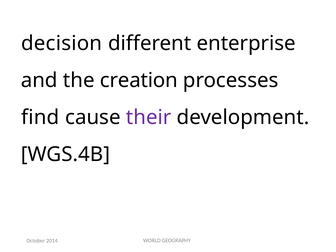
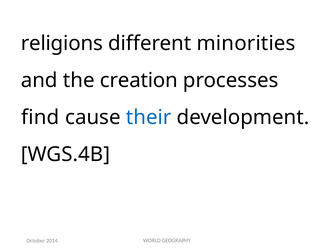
decision: decision -> religions (62, 43)
enterprise: enterprise -> minorities (246, 43)
their colour: purple -> blue (149, 117)
